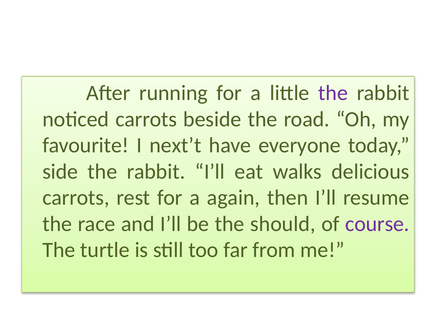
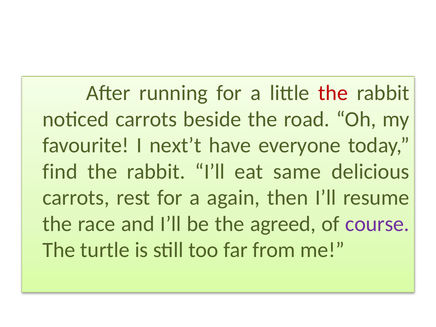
the colour: purple -> red (333, 93)
side: side -> find (60, 172)
walks: walks -> same (297, 172)
should: should -> agreed (283, 224)
